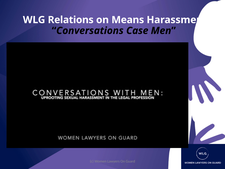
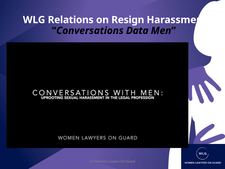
Means: Means -> Resign (128, 20)
Case: Case -> Data (137, 31)
